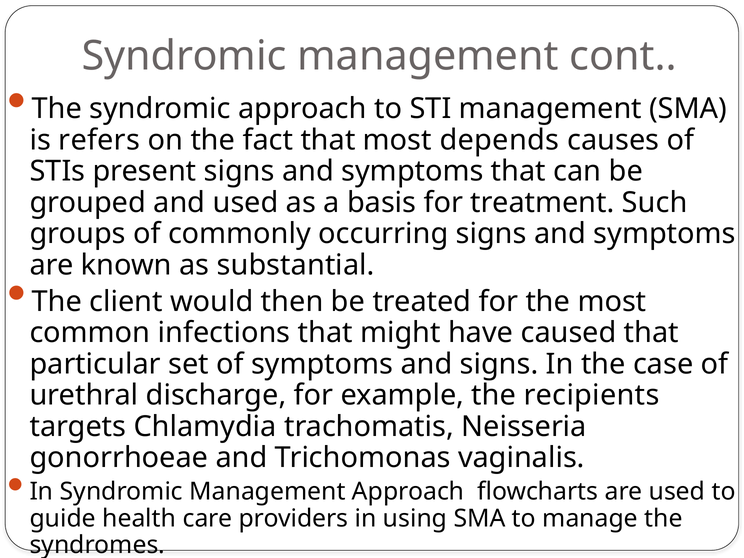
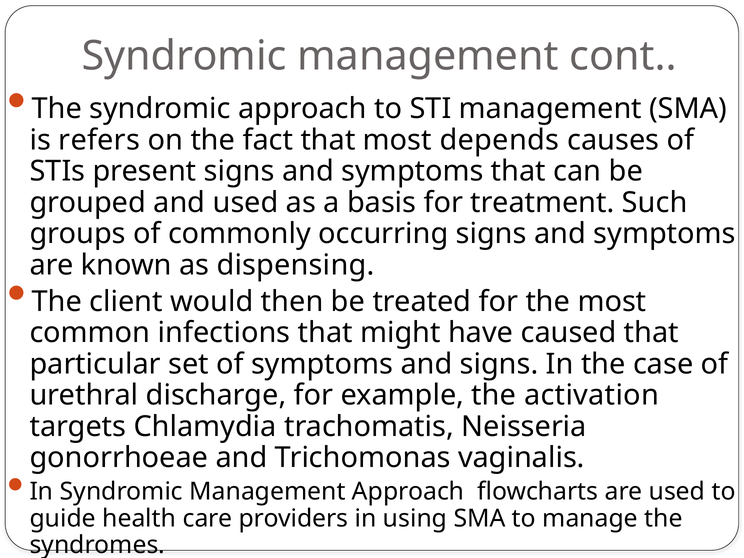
substantial: substantial -> dispensing (296, 265)
recipients: recipients -> activation (592, 395)
